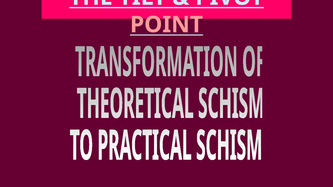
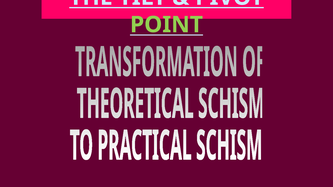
POINT colour: pink -> light green (166, 25)
